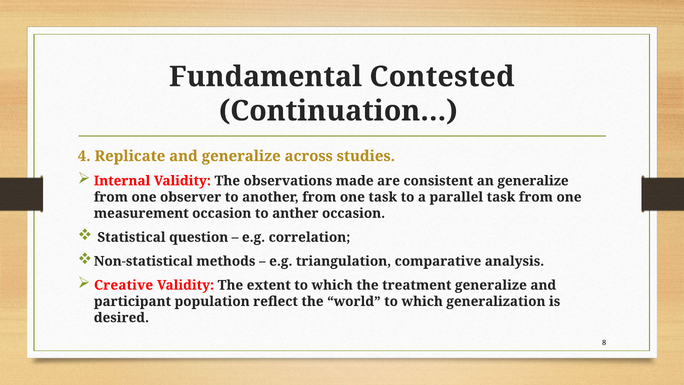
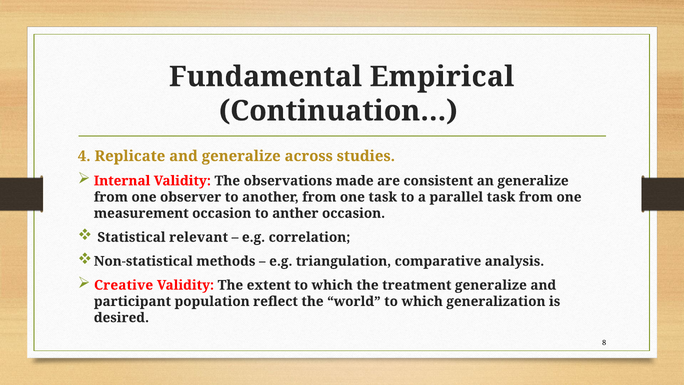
Contested: Contested -> Empirical (442, 77)
question: question -> relevant (199, 237)
